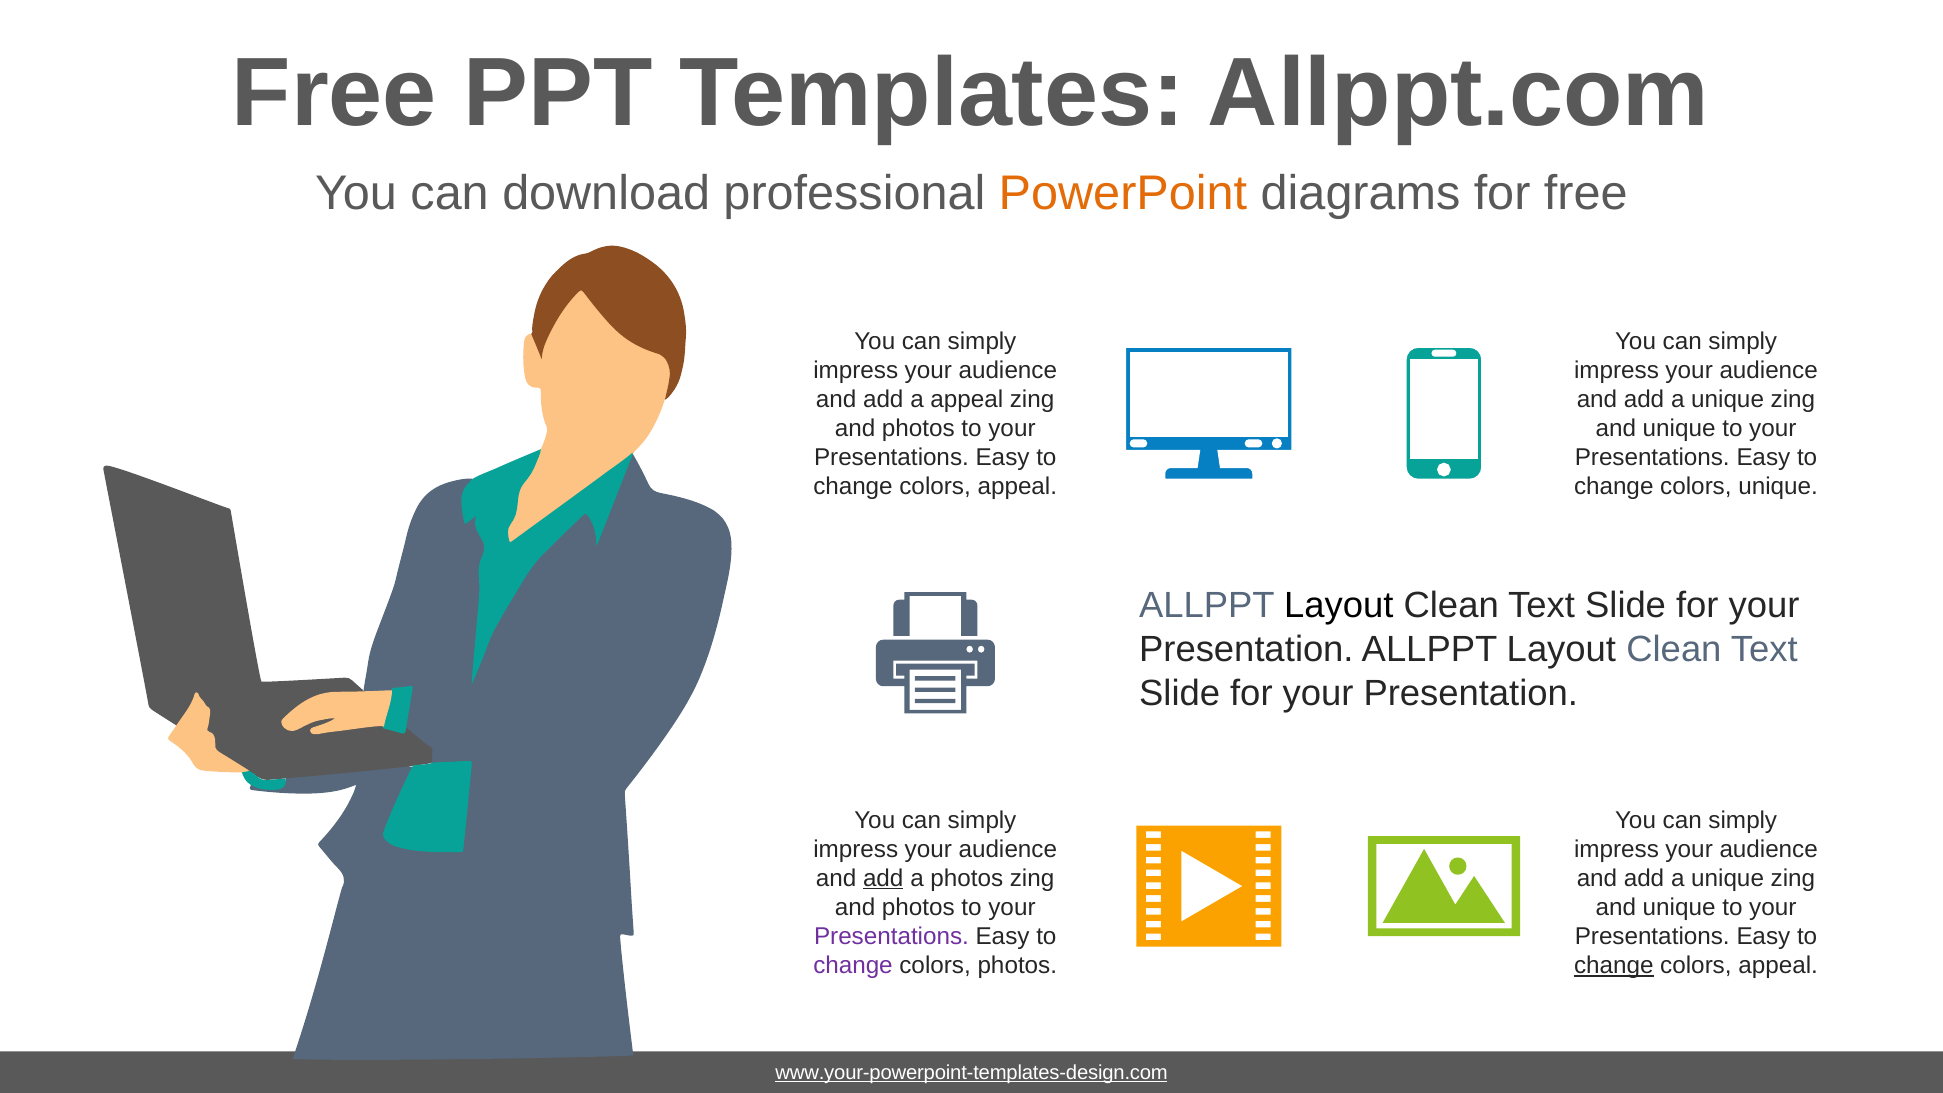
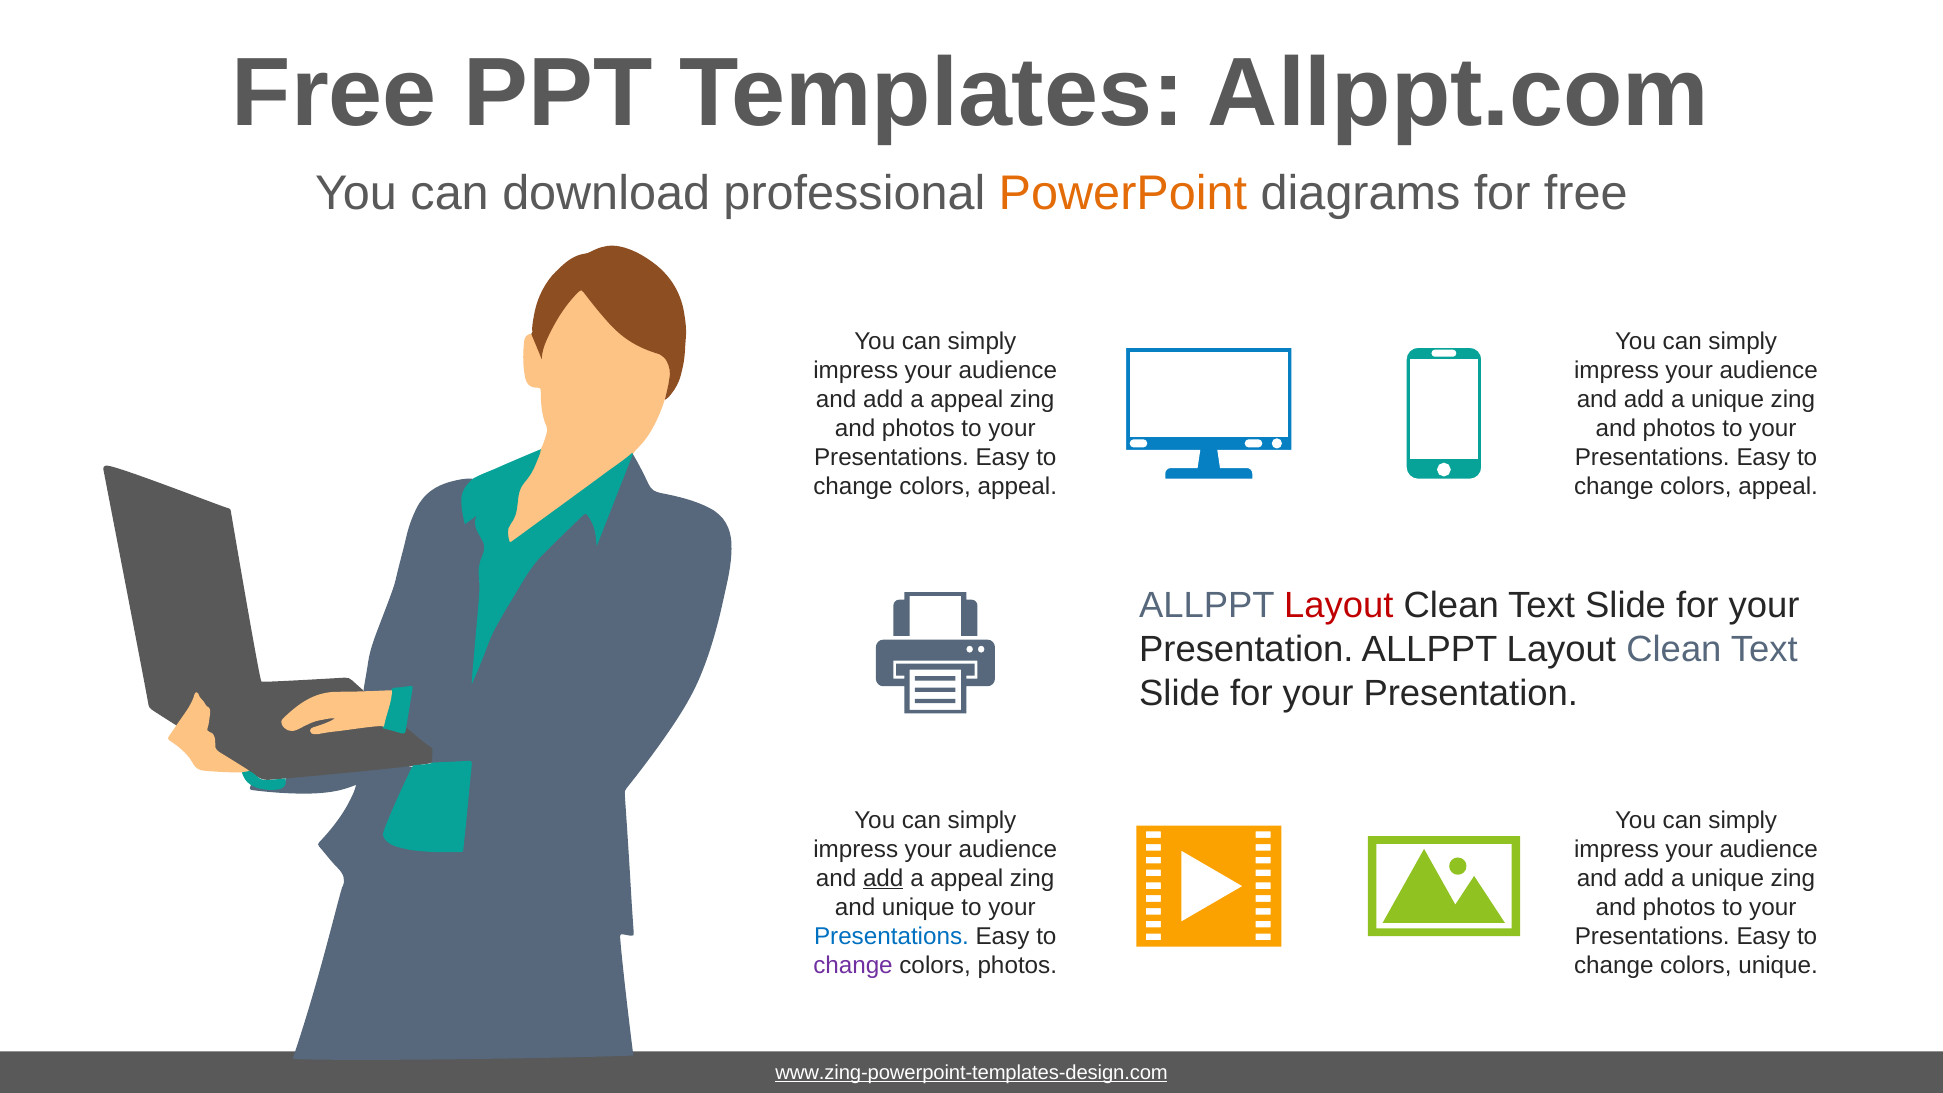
unique: unique -> photos (1679, 428)
unique: unique -> appeal (1778, 487)
Layout colour: black -> red (1339, 606)
photos: photos -> appeal (967, 878)
photos: photos -> unique (918, 907)
unique: unique -> photos (1679, 907)
Presentations colour: purple -> blue (891, 937)
change underline: present -> none (1614, 966)
appeal: appeal -> unique (1778, 966)
www.your-powerpoint-templates-design.com: www.your-powerpoint-templates-design.com -> www.zing-powerpoint-templates-design.com (972, 1072)
